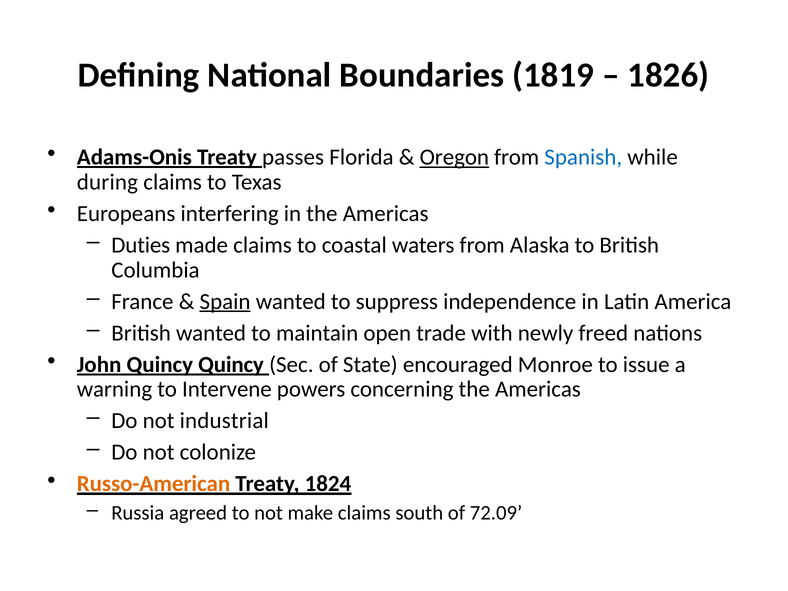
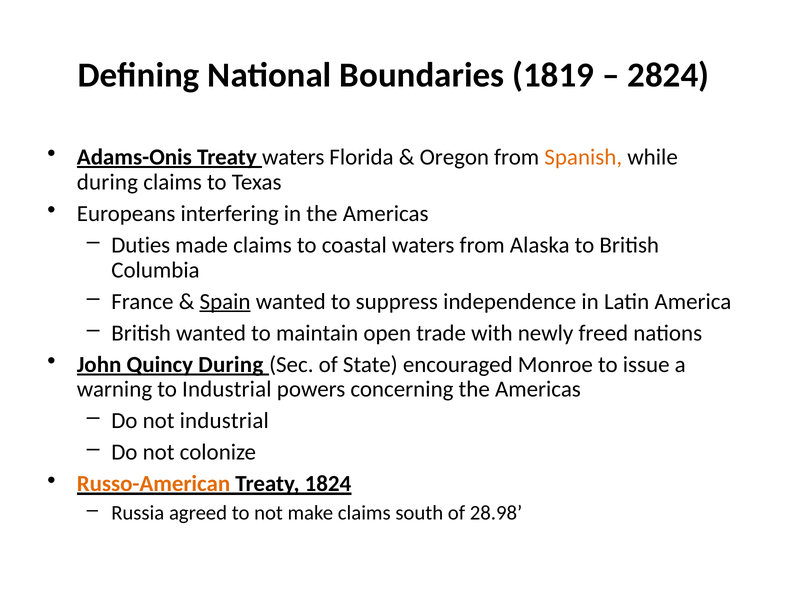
1826: 1826 -> 2824 (668, 75)
Treaty passes: passes -> waters (293, 157)
Oregon underline: present -> none (454, 157)
Spanish colour: blue -> orange (583, 157)
Quincy Quincy: Quincy -> During (231, 364)
to Intervene: Intervene -> Industrial (227, 389)
72.09: 72.09 -> 28.98 (496, 513)
